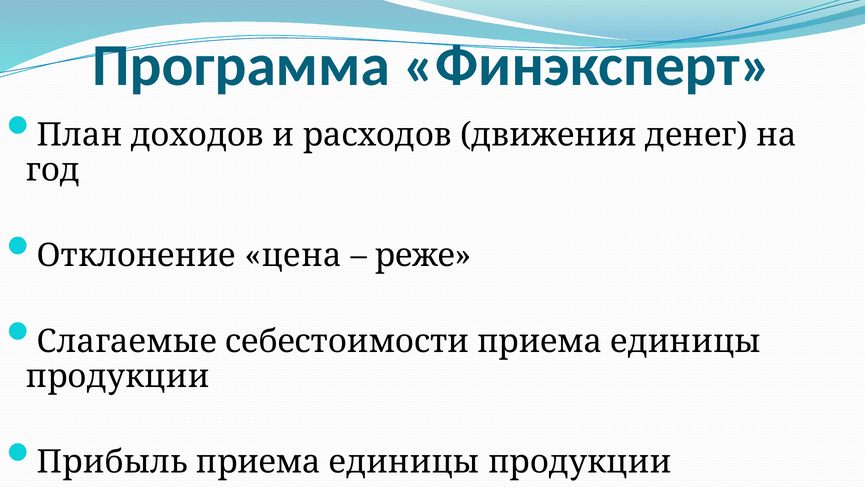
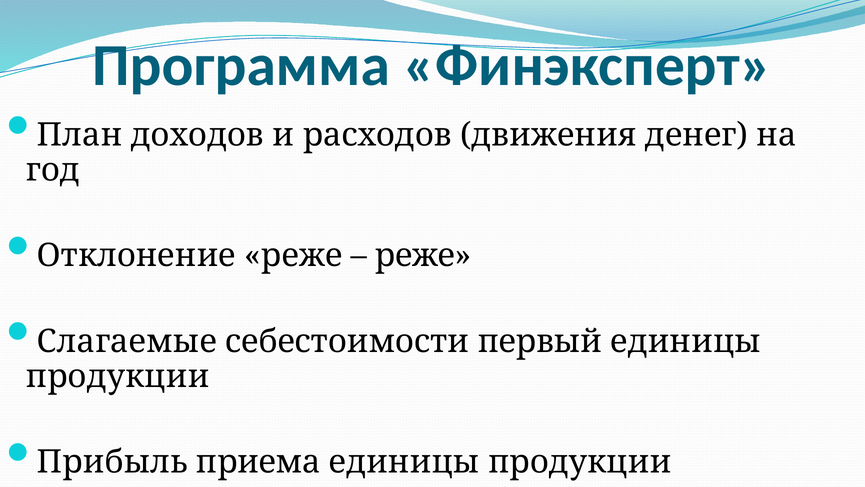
Отклонение цена: цена -> реже (293, 255)
себестоимости приема: приема -> первый (540, 341)
